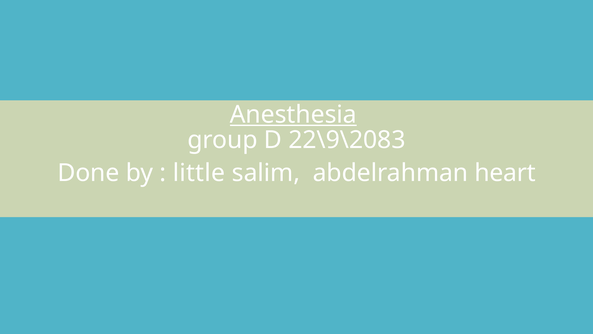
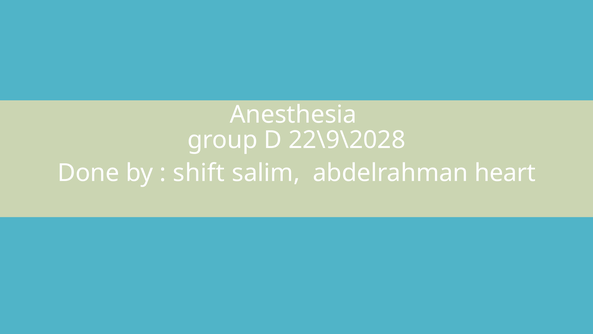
Anesthesia underline: present -> none (293, 114)
22\9\2083: 22\9\2083 -> 22\9\2028 (347, 140)
little: little -> shift (199, 173)
